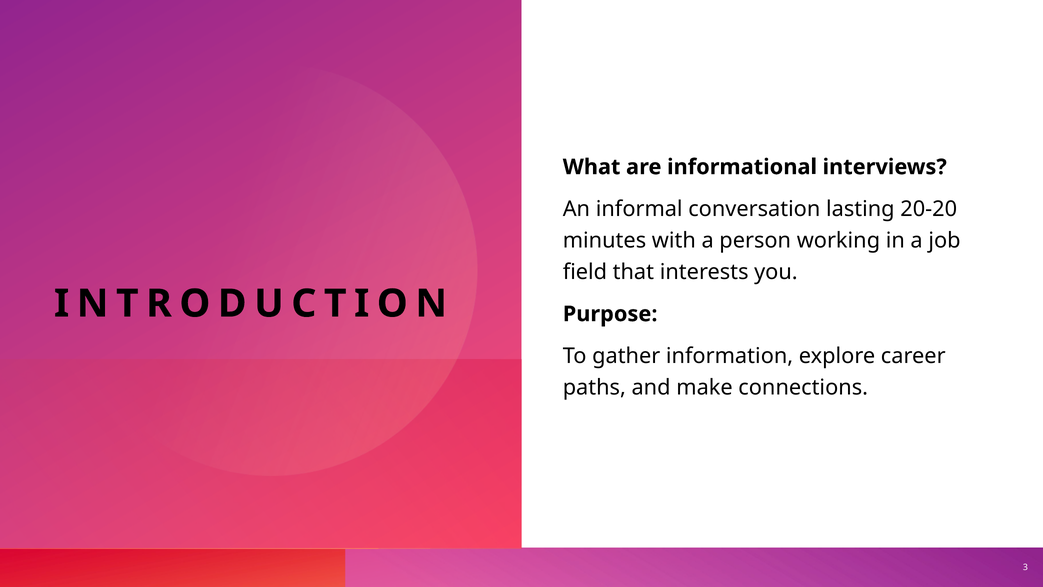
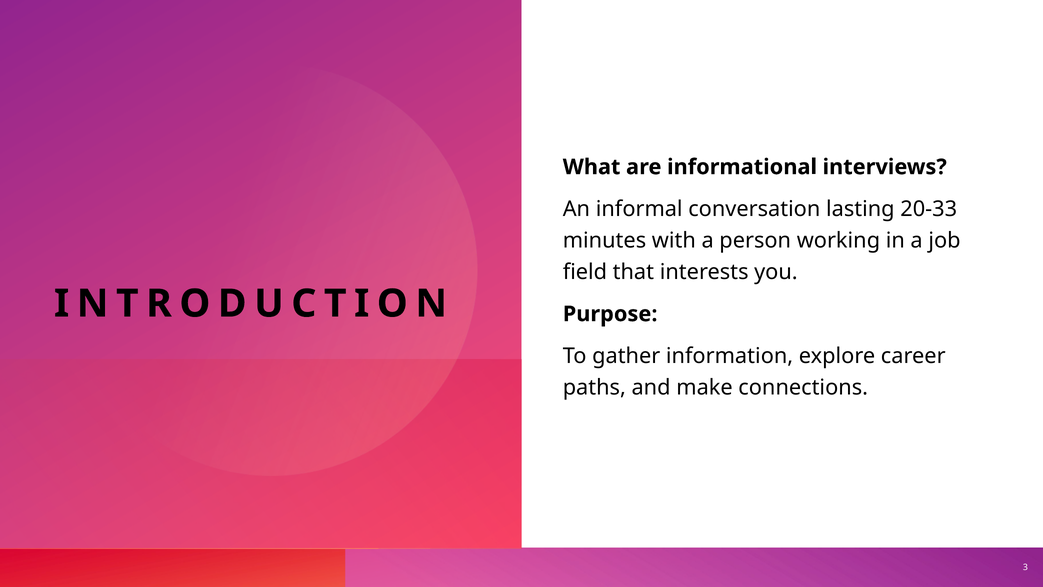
20-20: 20-20 -> 20-33 (929, 209)
